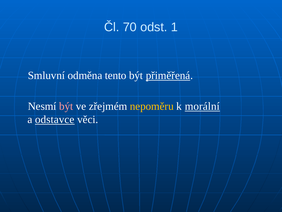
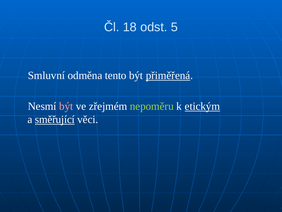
70: 70 -> 18 (130, 27)
1: 1 -> 5 (174, 27)
nepoměru colour: yellow -> light green (152, 106)
morální: morální -> etickým (202, 106)
odstavce: odstavce -> směřující (55, 119)
